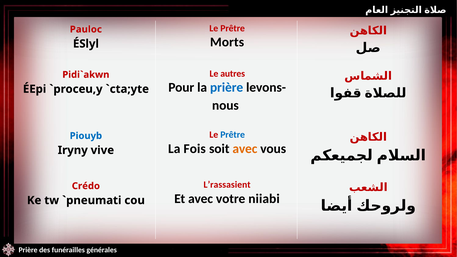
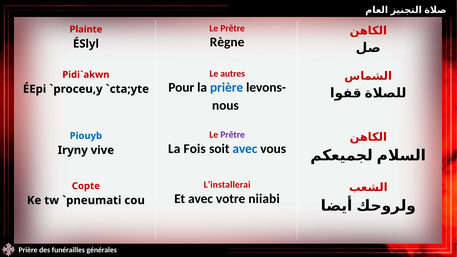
Pauloc: Pauloc -> Plainte (86, 29)
Morts: Morts -> Règne (227, 42)
Prêtre colour: blue -> purple (233, 135)
avec colour: orange -> blue (245, 149)
L’rassasient: L’rassasient -> L’installerai (227, 185)
Crédo: Crédo -> Copte (86, 186)
